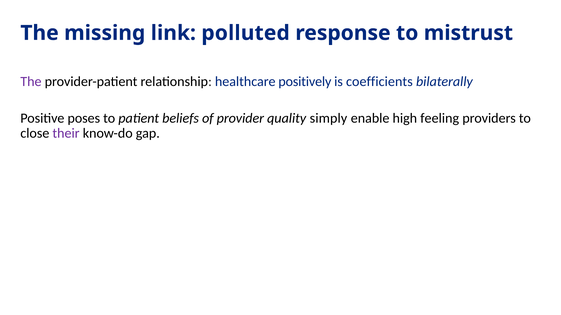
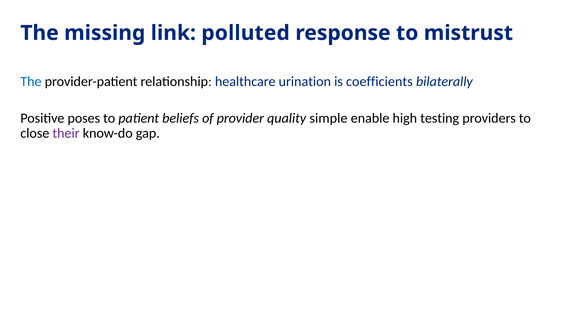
The colour: purple -> blue (31, 82)
positively: positively -> urination (305, 82)
simply: simply -> simple (328, 118)
feeling: feeling -> testing (440, 118)
